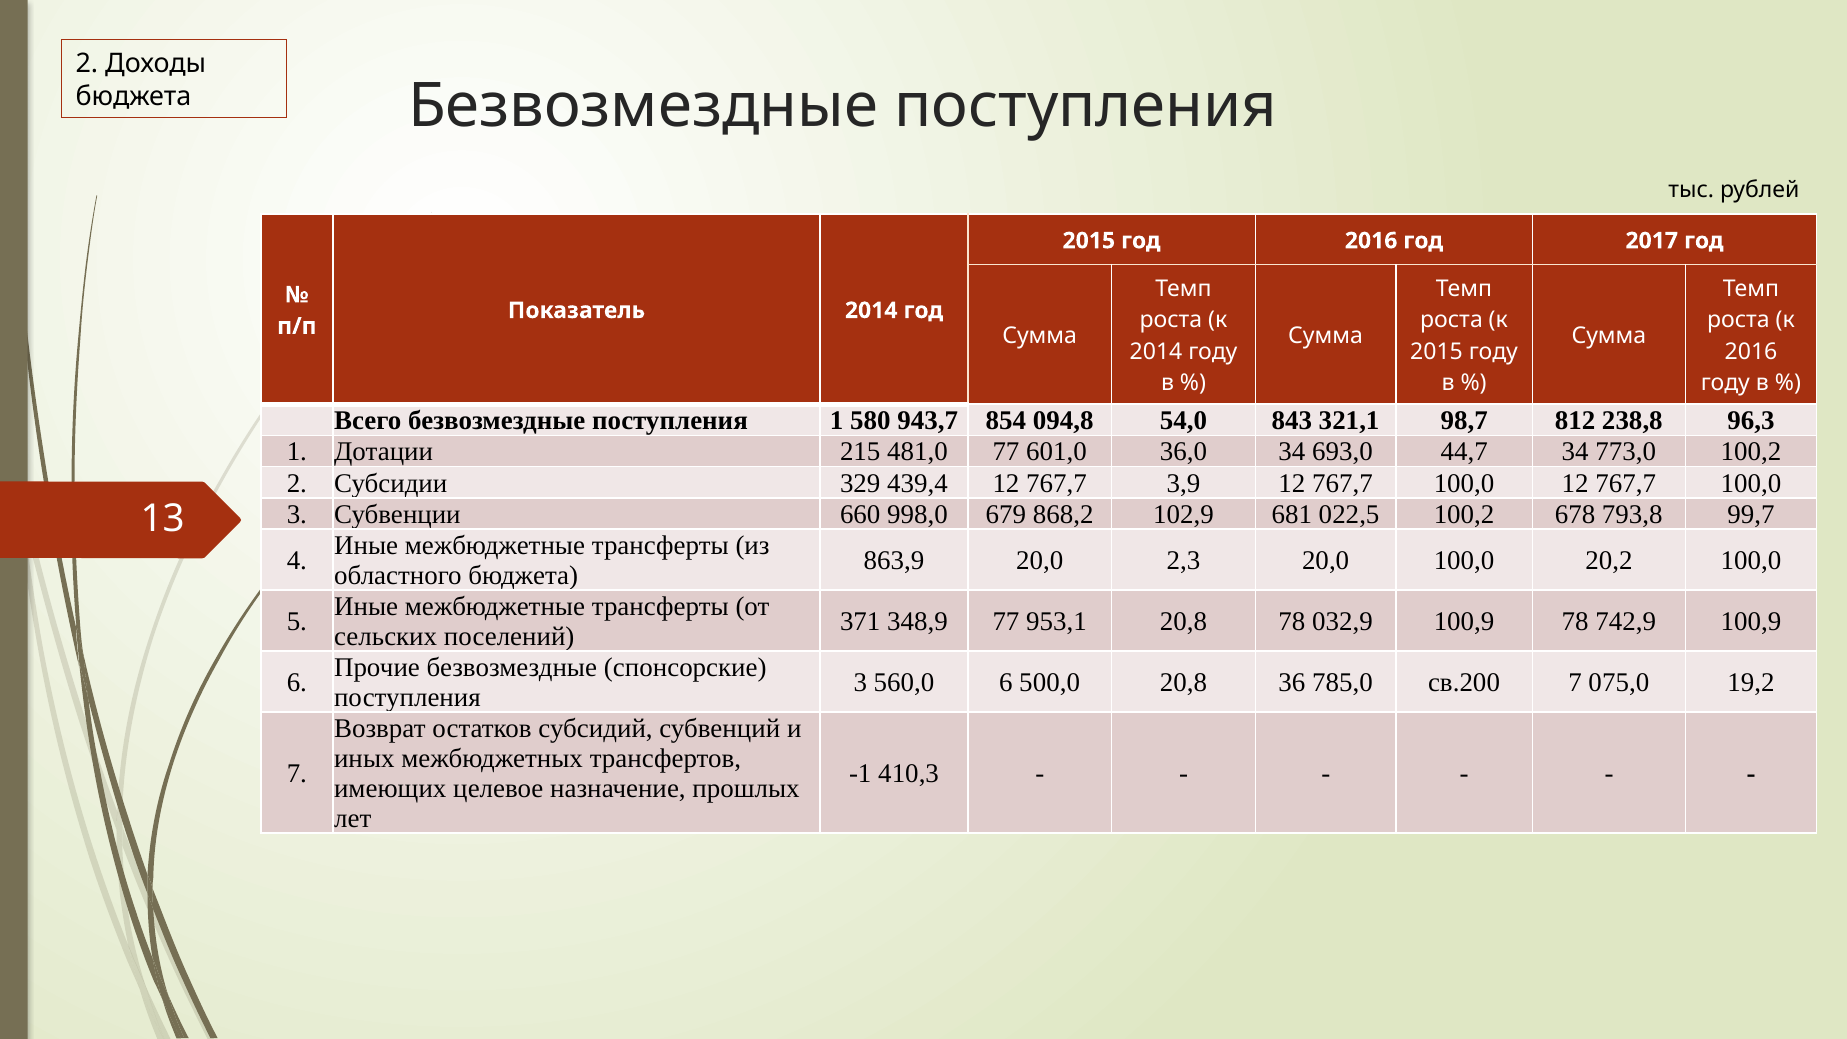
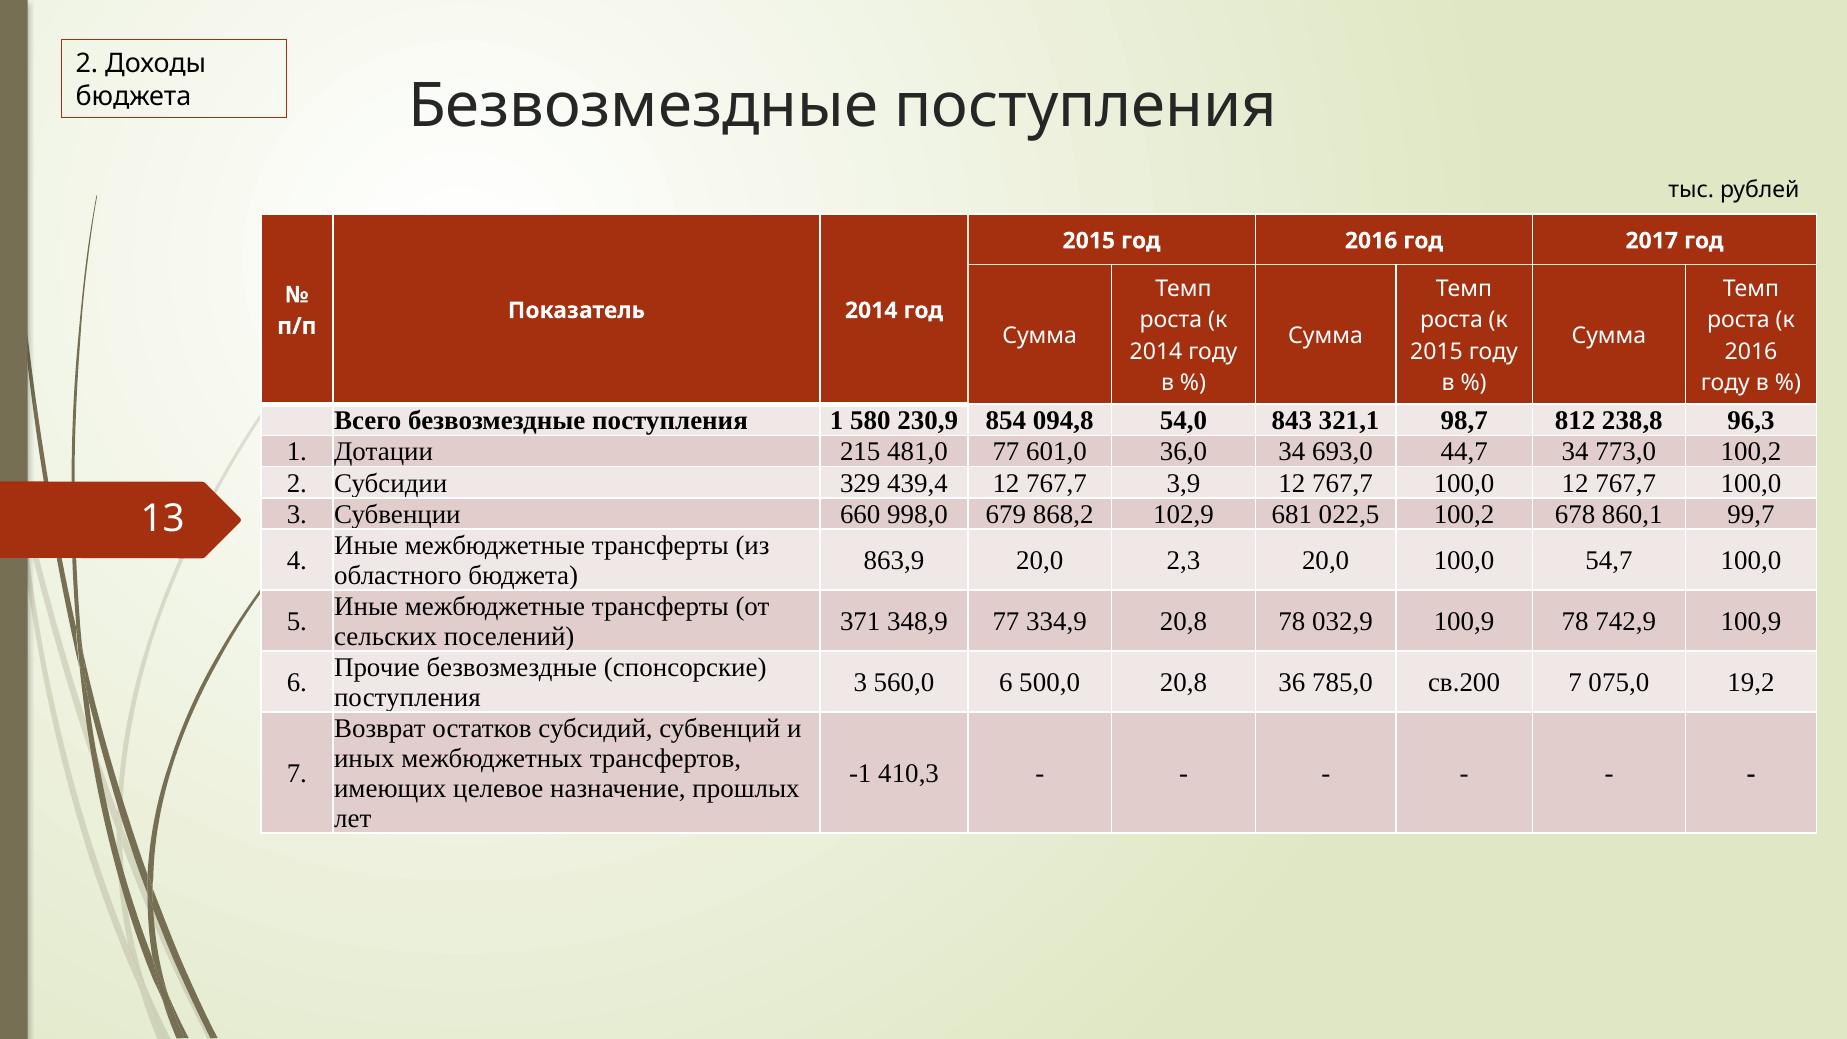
943,7: 943,7 -> 230,9 (928, 421)
793,8: 793,8 -> 860,1 (1632, 514)
20,2: 20,2 -> 54,7 (1609, 561)
953,1: 953,1 -> 334,9 (1057, 622)
